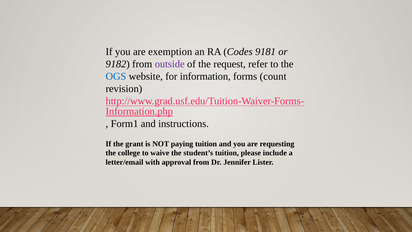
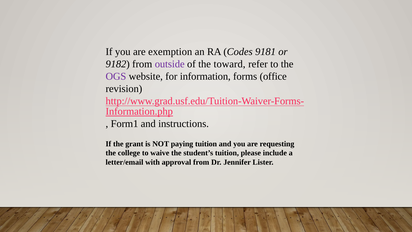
request: request -> toward (230, 64)
OGS colour: blue -> purple (116, 76)
count: count -> office (273, 76)
